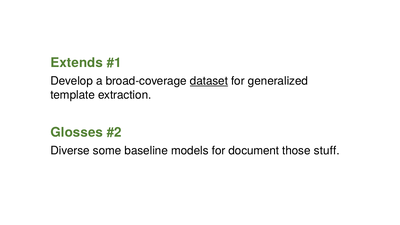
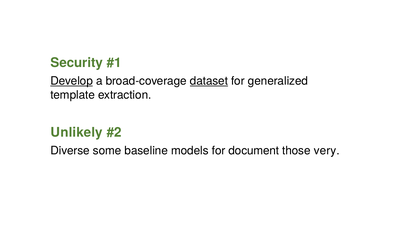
Extends: Extends -> Security (77, 63)
Develop underline: none -> present (72, 81)
Glosses: Glosses -> Unlikely (77, 132)
stuff: stuff -> very (327, 151)
